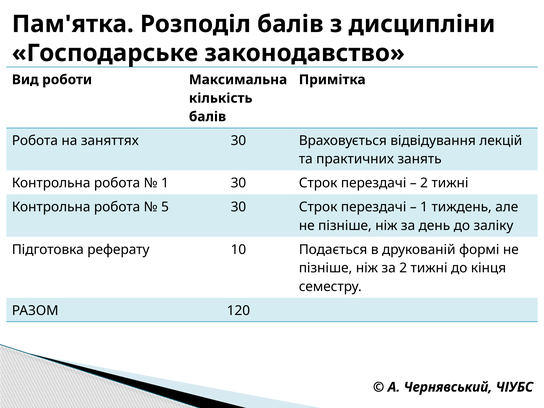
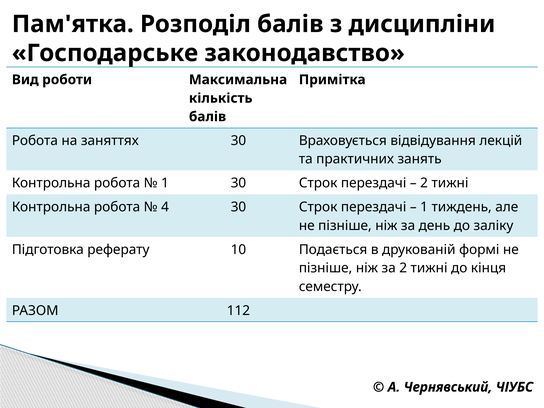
5: 5 -> 4 (165, 207)
120: 120 -> 112 (238, 311)
